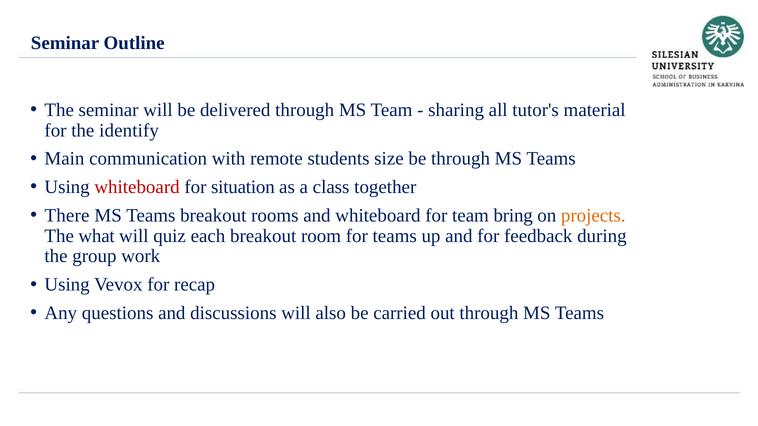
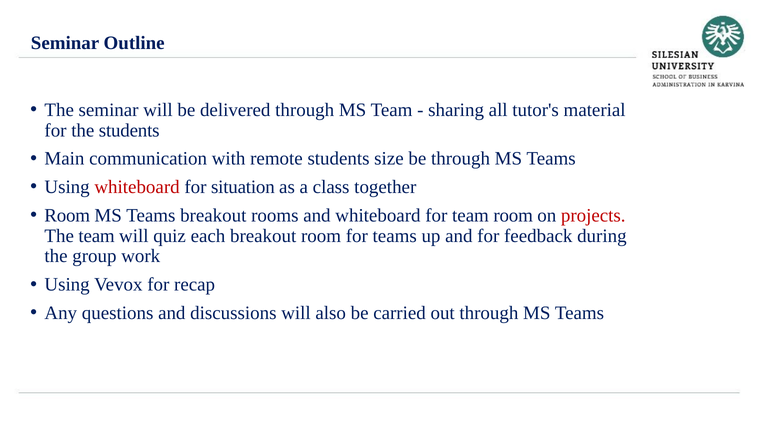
the identify: identify -> students (129, 130)
There: There -> Room (67, 216)
team bring: bring -> room (513, 216)
projects colour: orange -> red (593, 216)
The what: what -> team (97, 236)
